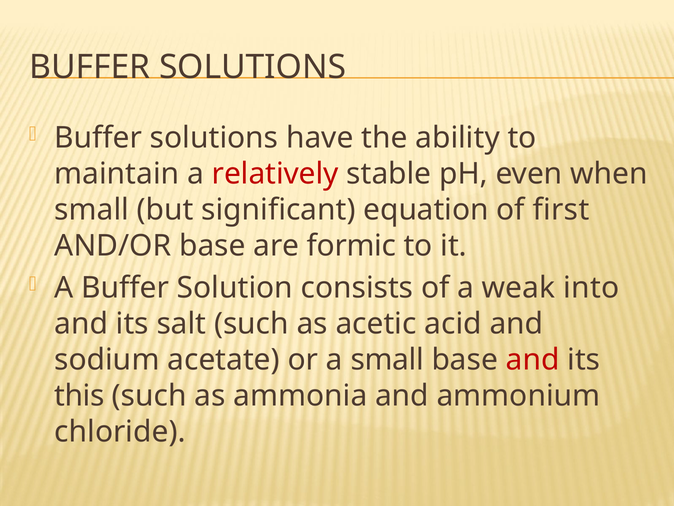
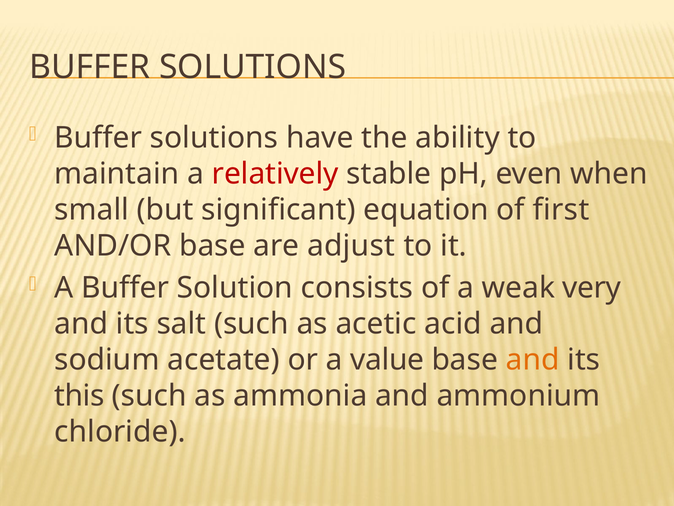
formic: formic -> adjust (351, 246)
into: into -> very (592, 288)
a small: small -> value (387, 360)
and colour: red -> orange (533, 360)
